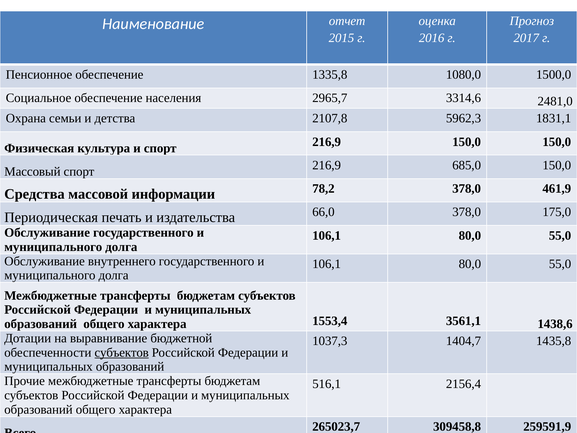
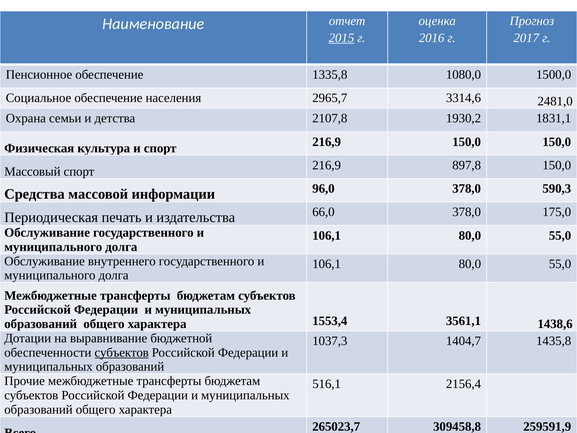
2015 underline: none -> present (341, 38)
5962,3: 5962,3 -> 1930,2 (464, 118)
685,0: 685,0 -> 897,8 (467, 165)
78,2: 78,2 -> 96,0 (323, 189)
461,9: 461,9 -> 590,3 (557, 189)
